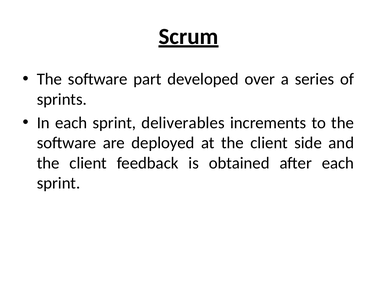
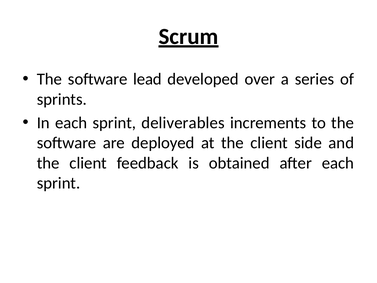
part: part -> lead (147, 79)
